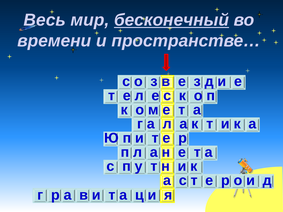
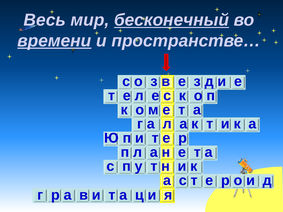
времени underline: none -> present (54, 41)
